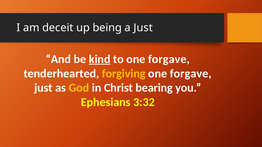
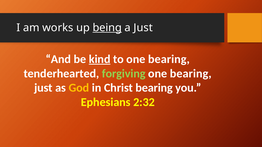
deceit: deceit -> works (58, 28)
being underline: none -> present (107, 28)
to one forgave: forgave -> bearing (169, 59)
forgiving colour: yellow -> light green (124, 74)
forgave: forgave -> bearing (191, 74)
3:32: 3:32 -> 2:32 (144, 102)
